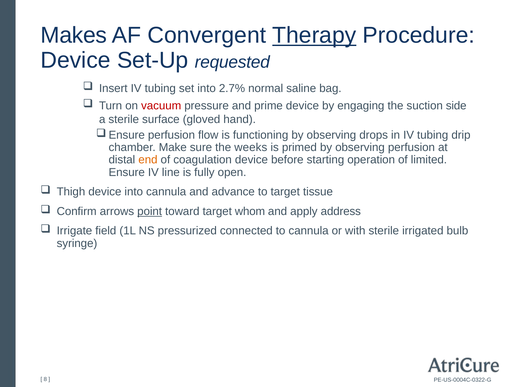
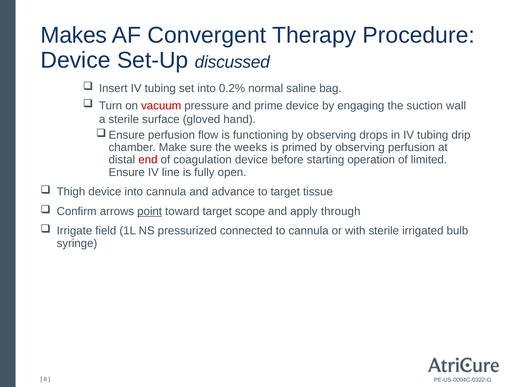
Therapy underline: present -> none (314, 35)
requested: requested -> discussed (232, 62)
2.7%: 2.7% -> 0.2% (232, 88)
side: side -> wall (456, 106)
end colour: orange -> red (148, 160)
whom: whom -> scope (250, 211)
address: address -> through (341, 211)
